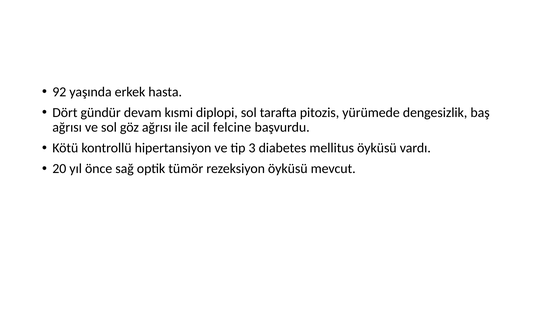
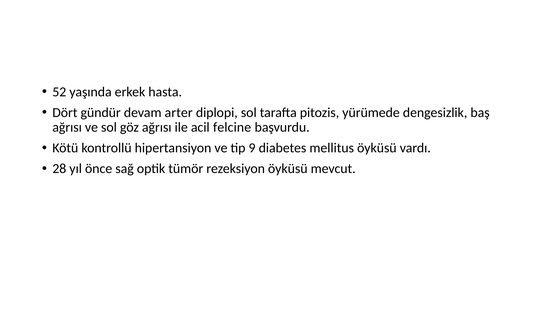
92: 92 -> 52 (59, 92)
kısmi: kısmi -> arter (179, 113)
3: 3 -> 9 (252, 148)
20: 20 -> 28 (59, 169)
